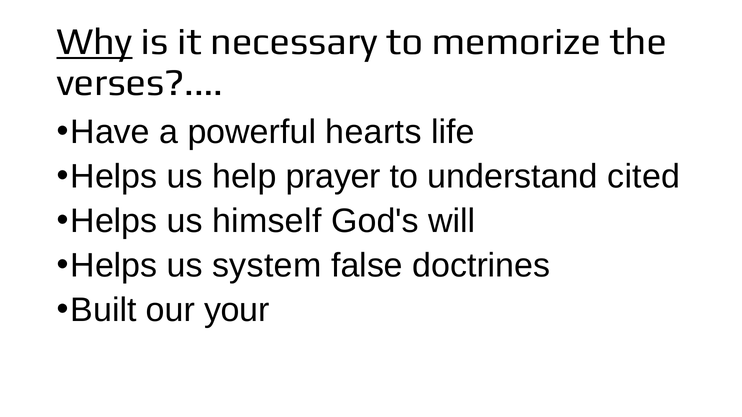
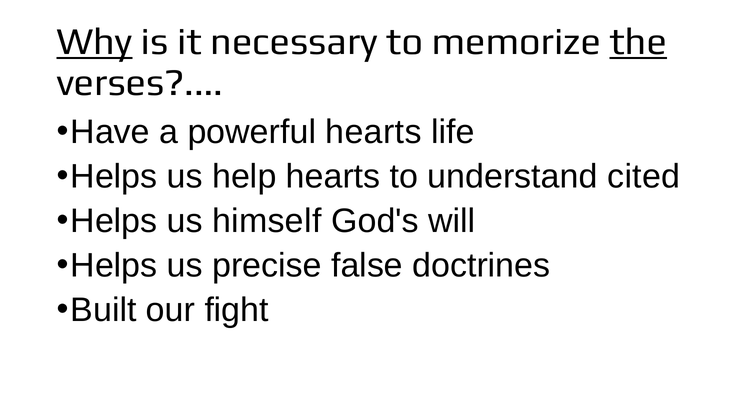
the underline: none -> present (638, 42)
help prayer: prayer -> hearts (333, 177)
system: system -> precise (267, 266)
your: your -> fight (237, 310)
